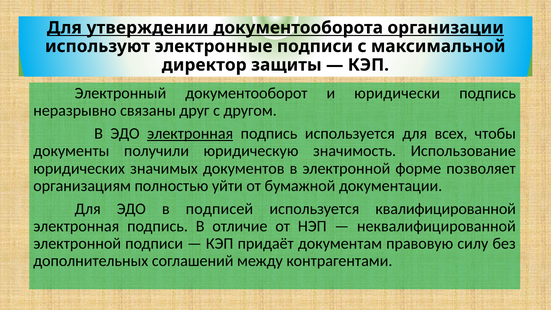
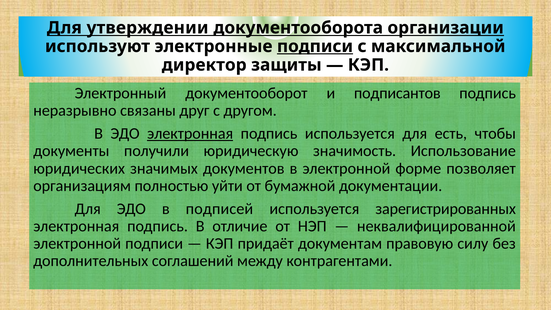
подписи underline: none -> present (315, 46)
юридически: юридически -> подписантов (397, 93)
всех: всех -> есть (451, 134)
квалифицированной: квалифицированной -> зарегистрированных (446, 209)
